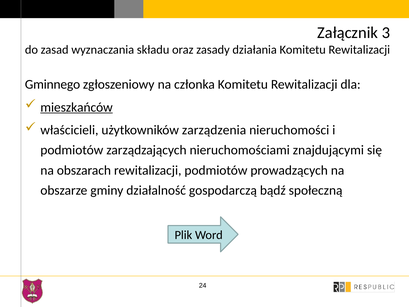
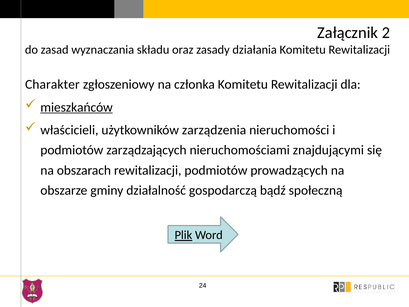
3: 3 -> 2 (386, 33)
Gminnego: Gminnego -> Charakter (52, 84)
Plik underline: none -> present (183, 235)
